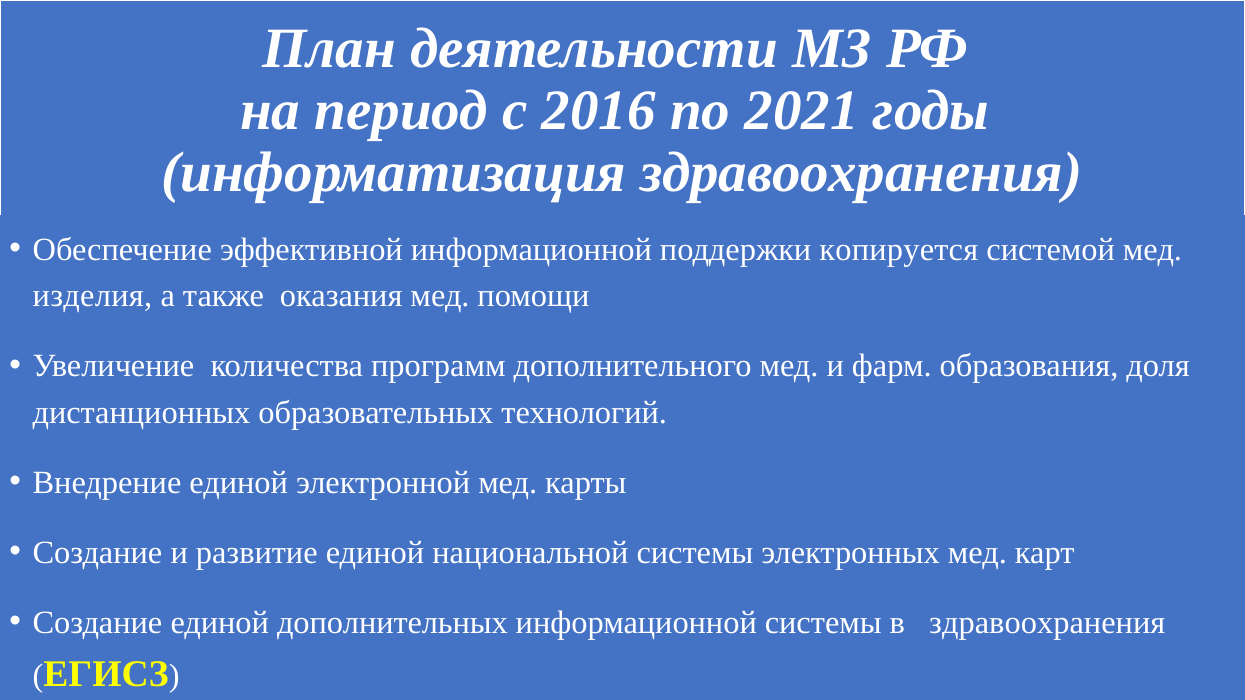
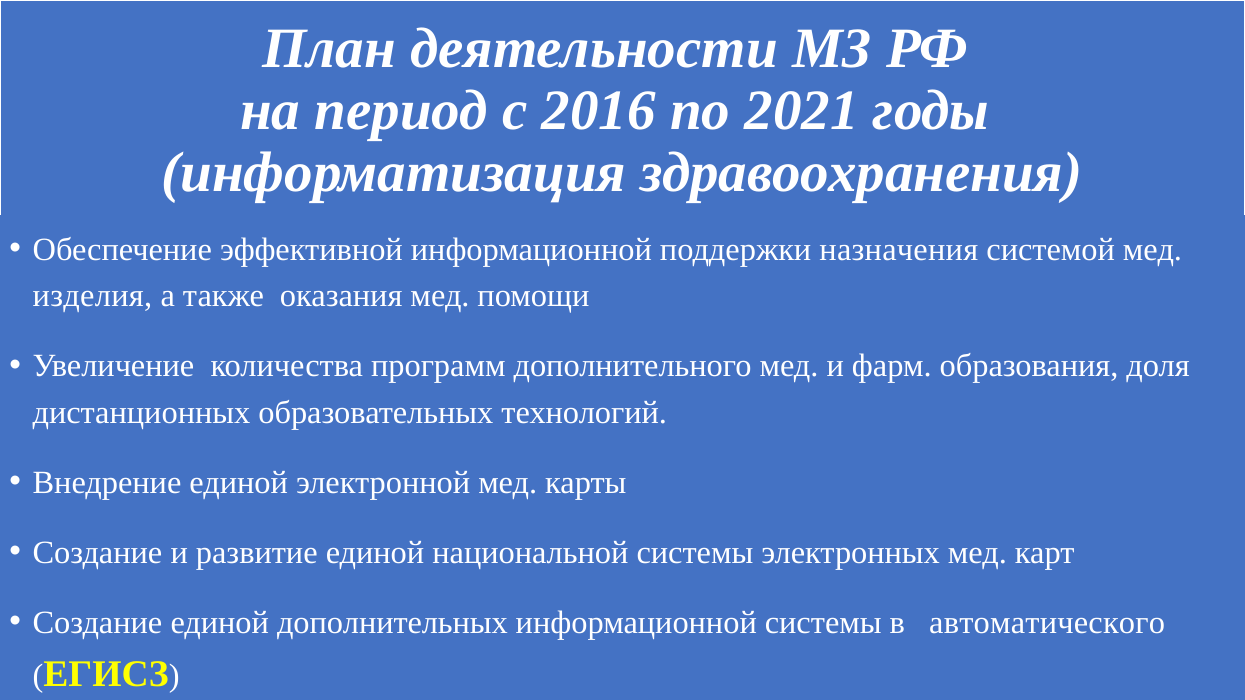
копируется: копируется -> назначения (899, 249)
в здравоохранения: здравоохранения -> автоматического (1047, 623)
